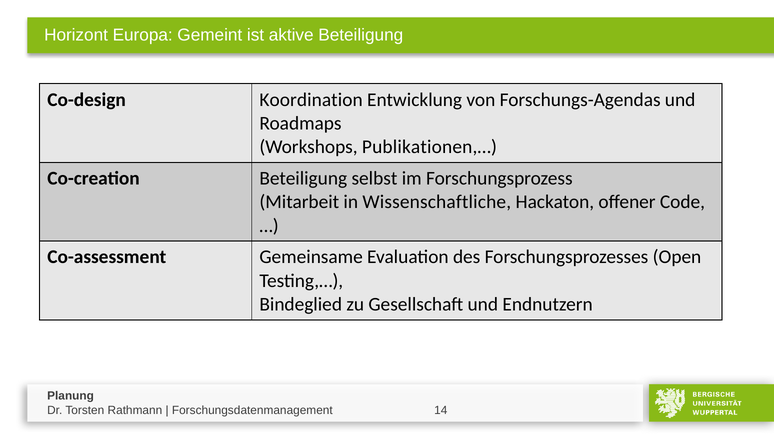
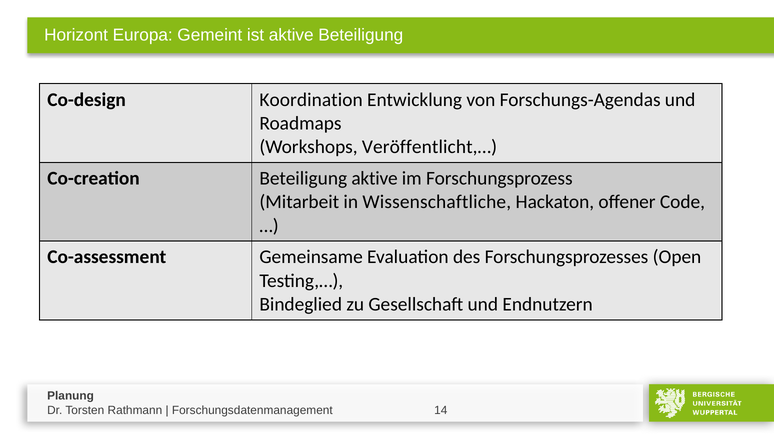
Publikationen,…: Publikationen,… -> Veröffentlicht,… (429, 147)
Beteiligung selbst: selbst -> aktive (375, 178)
